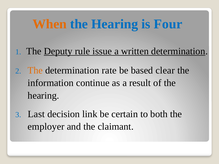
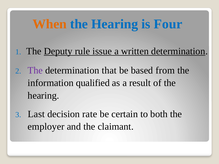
The colour: orange -> purple (35, 70)
rate: rate -> that (109, 70)
clear: clear -> from (165, 70)
continue: continue -> qualified (93, 83)
link: link -> rate (90, 114)
